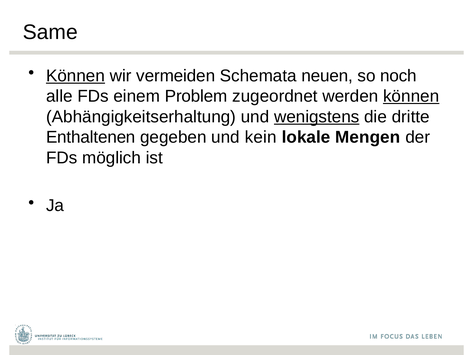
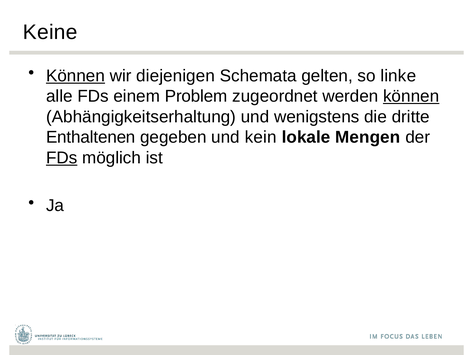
Same: Same -> Keine (50, 32)
vermeiden: vermeiden -> diejenigen (176, 76)
neuen: neuen -> gelten (327, 76)
noch: noch -> linke (398, 76)
wenigstens underline: present -> none (317, 117)
FDs underline: none -> present (62, 158)
